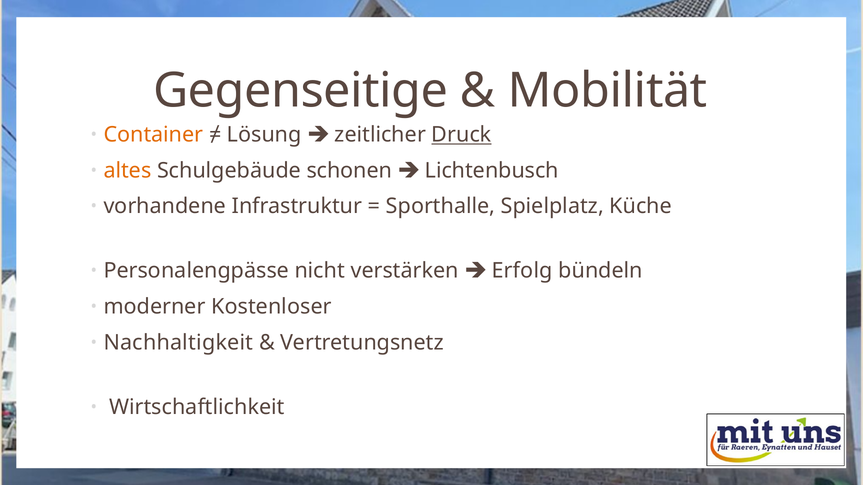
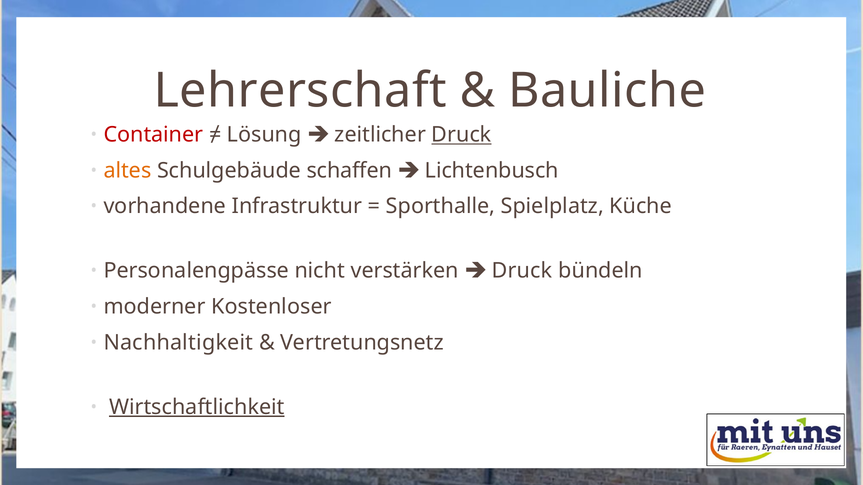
Gegenseitige: Gegenseitige -> Lehrerschaft (300, 91)
Mobilität: Mobilität -> Bauliche (607, 91)
Container colour: orange -> red (153, 135)
schonen: schonen -> schaffen (349, 171)
Erfolg: Erfolg -> Druck (522, 271)
Wirtschaftlichkeit underline: none -> present (197, 407)
